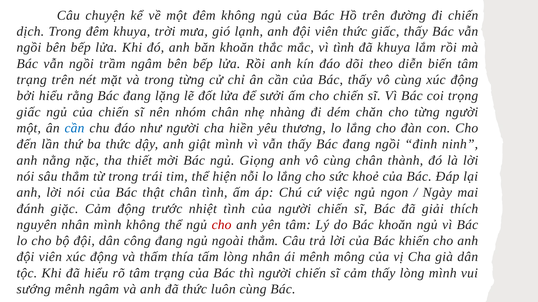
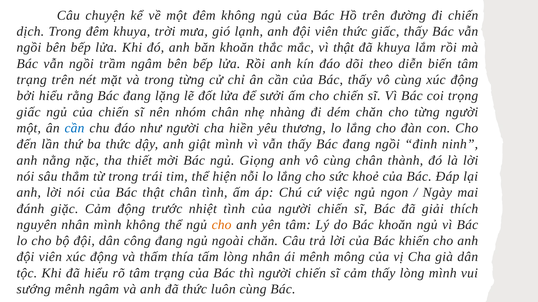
vì tình: tình -> thật (344, 48)
cho colour: red -> orange (222, 225)
ngoài thẳm: thẳm -> chăn (263, 241)
